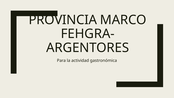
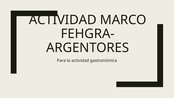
PROVINCIA: PROVINCIA -> ACTIVIDAD (63, 20)
